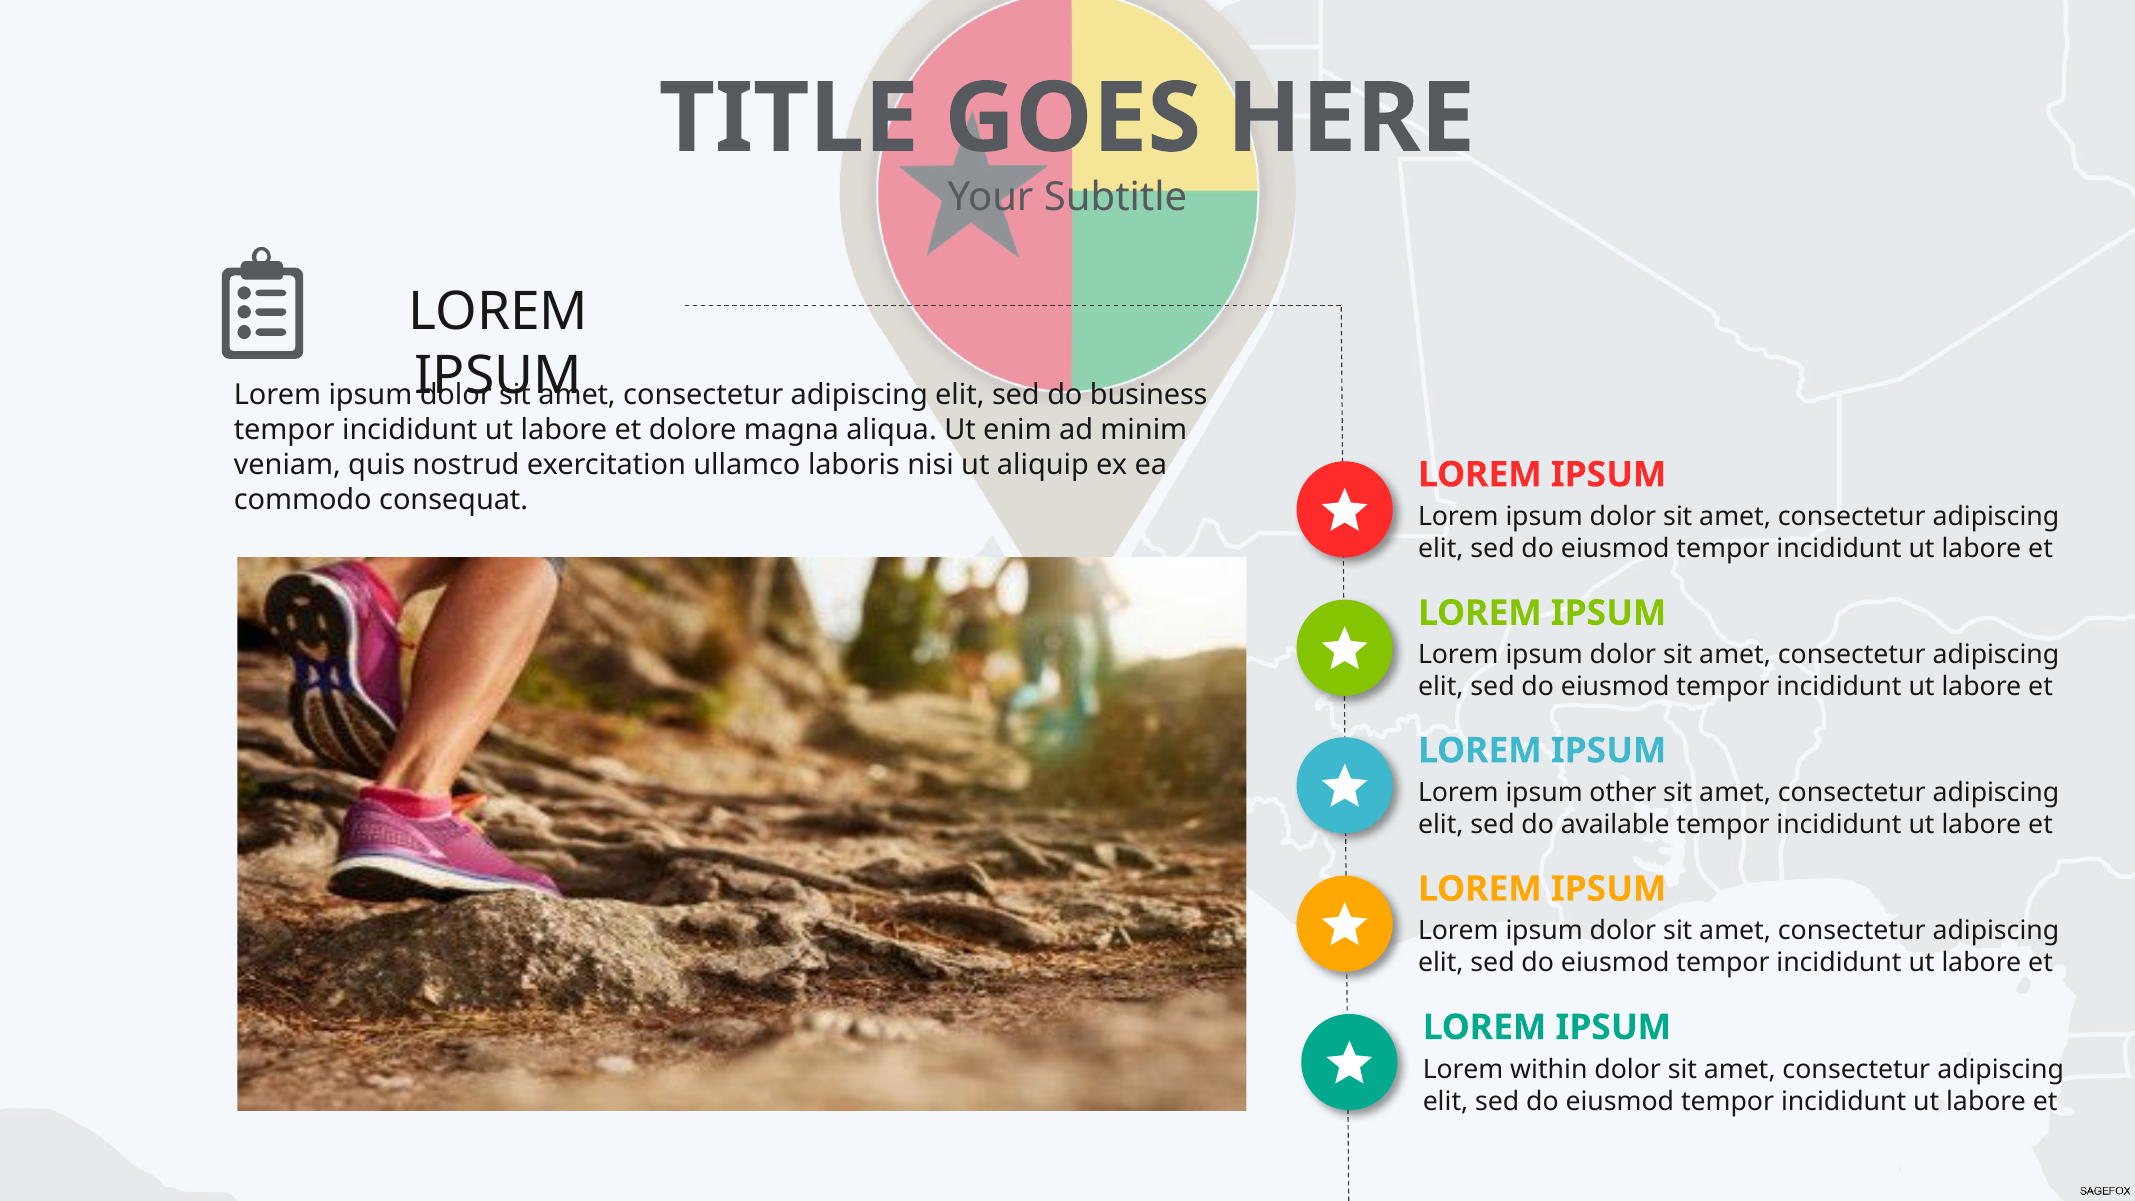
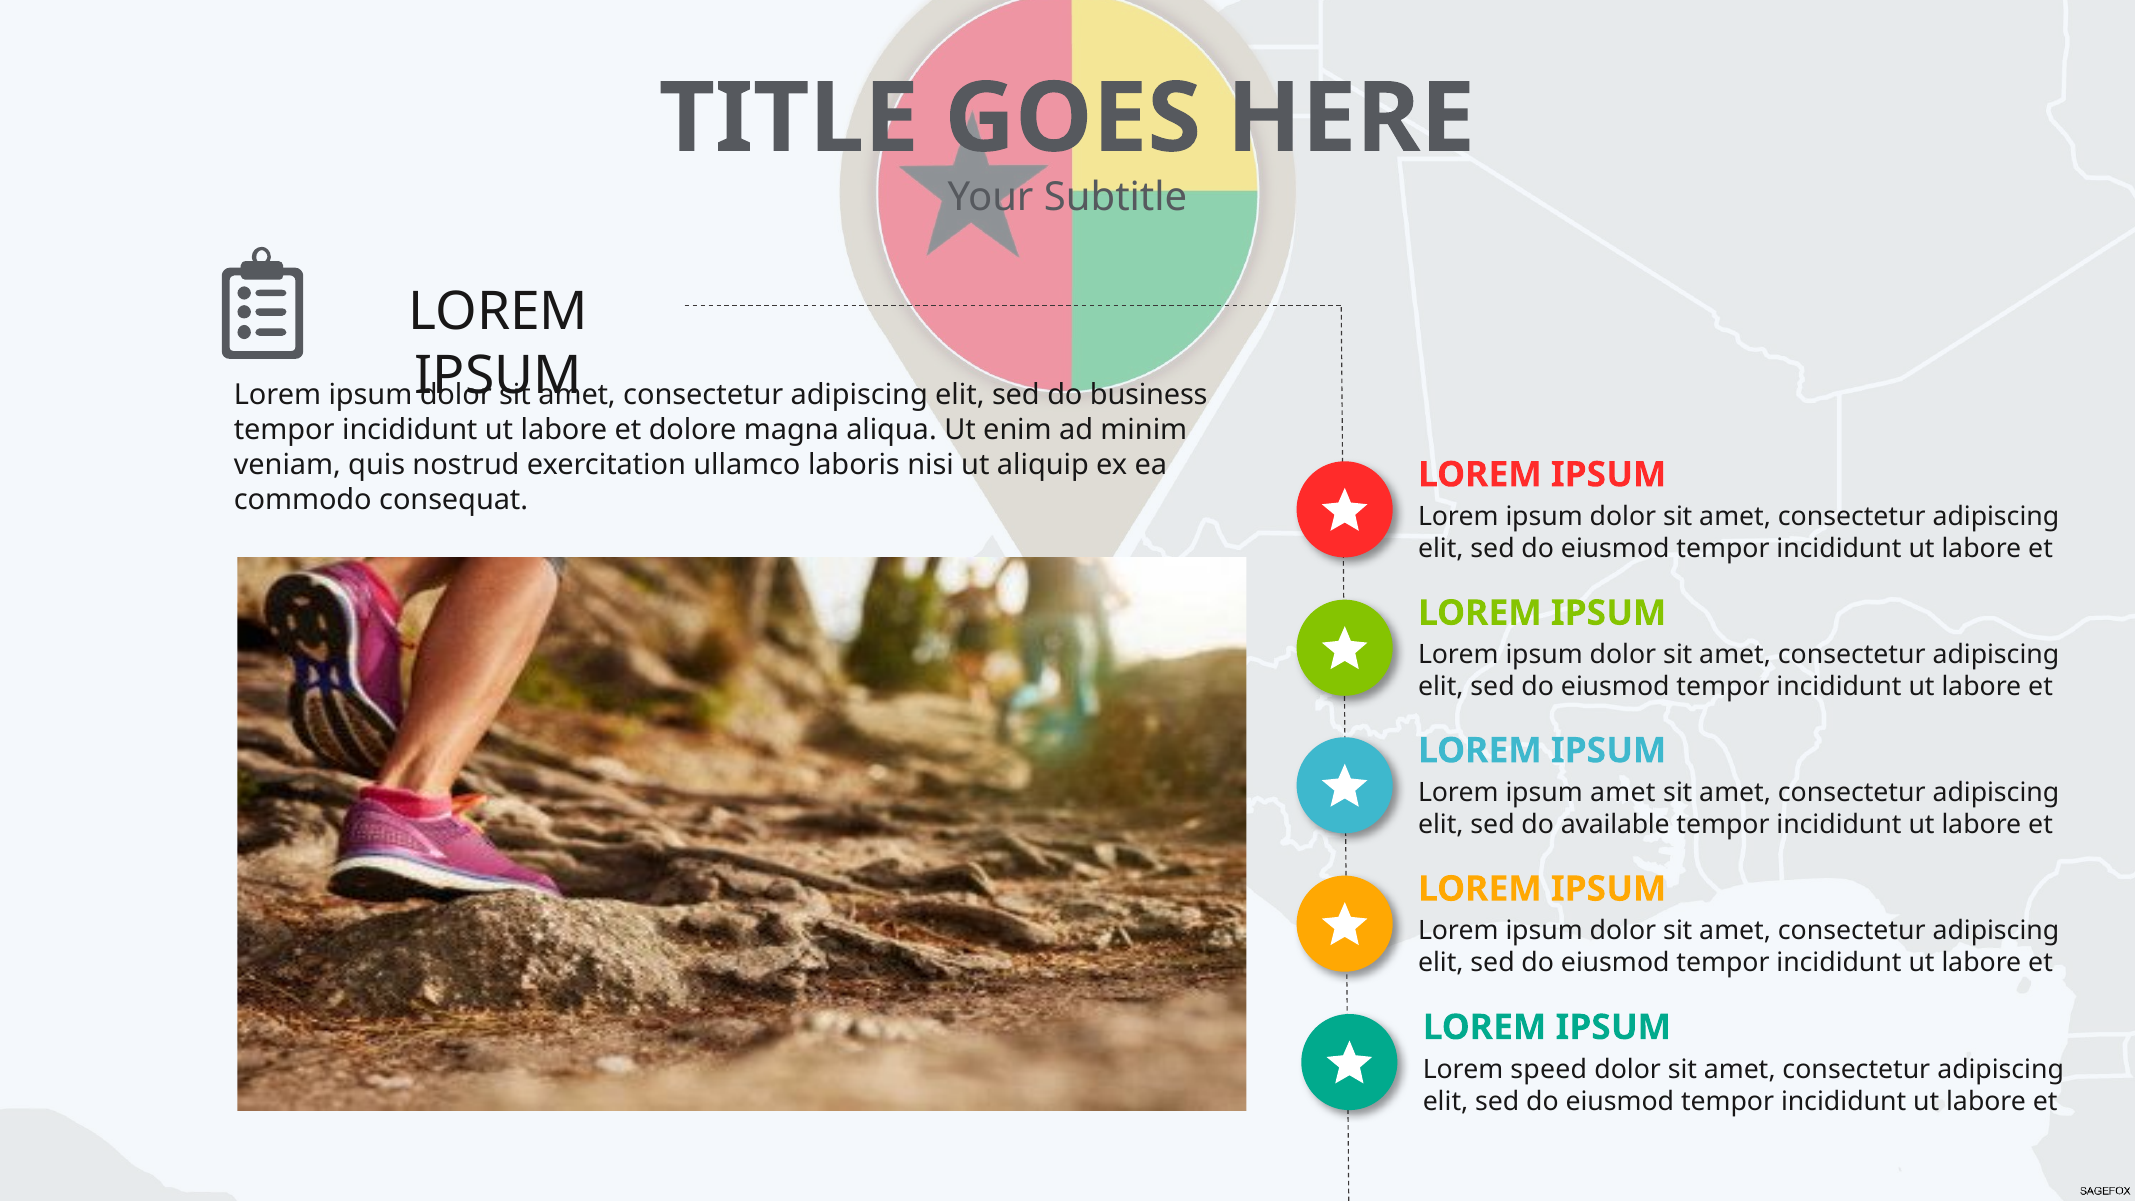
ipsum other: other -> amet (1623, 793)
within: within -> speed (1549, 1069)
